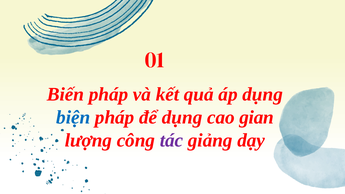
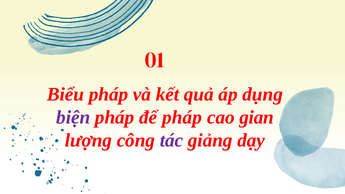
Biến: Biến -> Biểu (66, 94)
biện colour: blue -> purple (73, 117)
để dụng: dụng -> pháp (182, 117)
